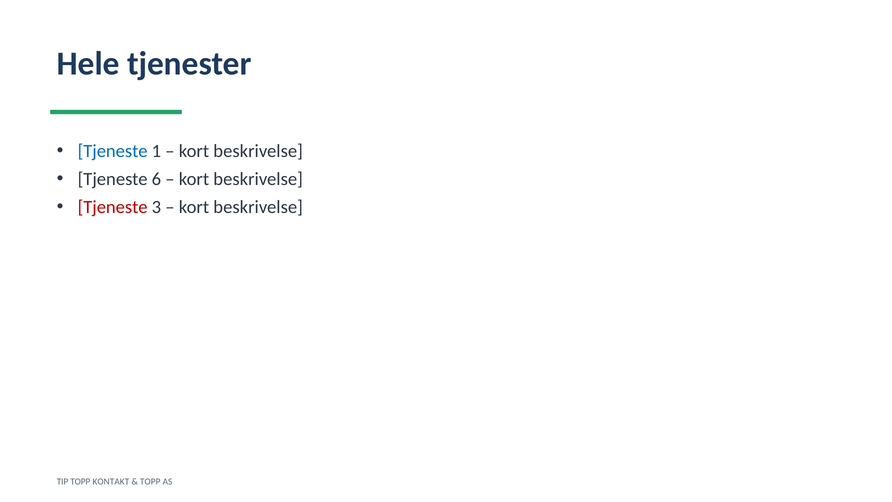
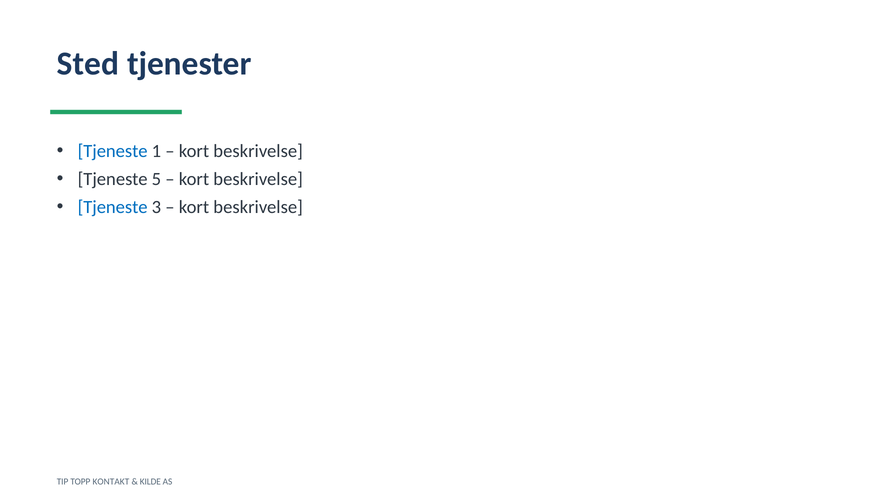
Hele: Hele -> Sted (88, 64)
6: 6 -> 5 (156, 179)
Tjeneste colour: red -> blue (113, 207)
TOPP: TOPP -> KILDE (150, 481)
